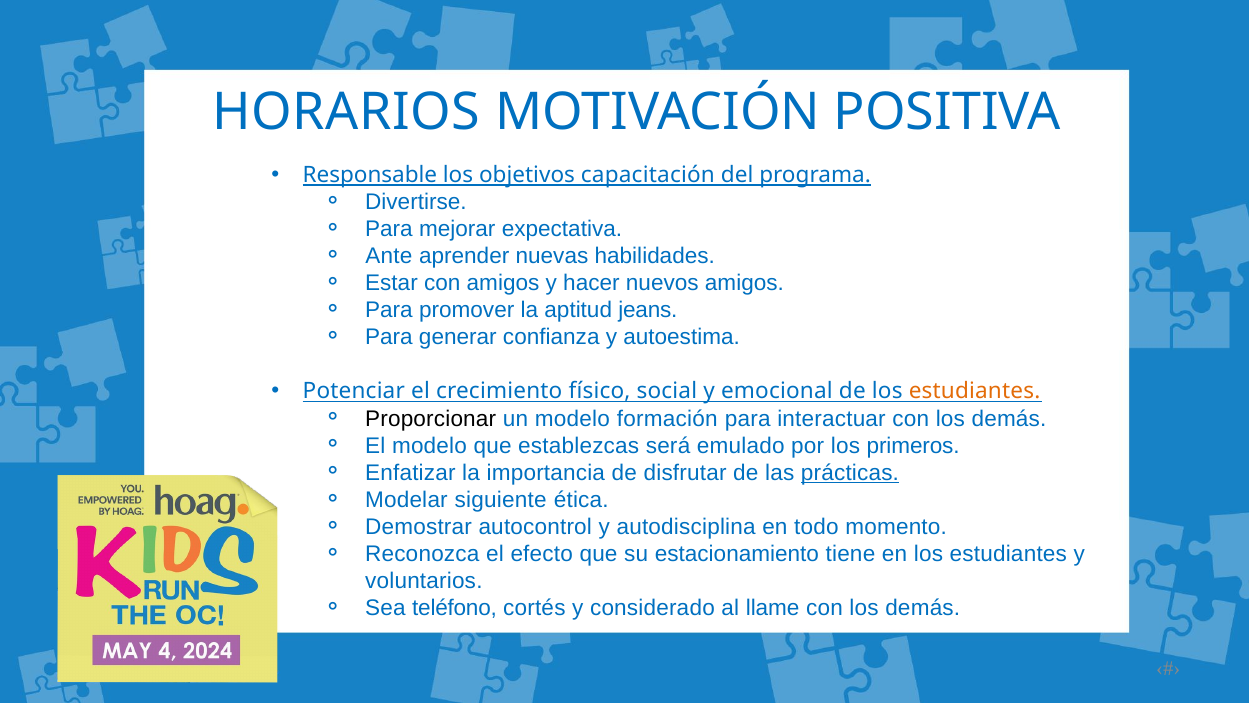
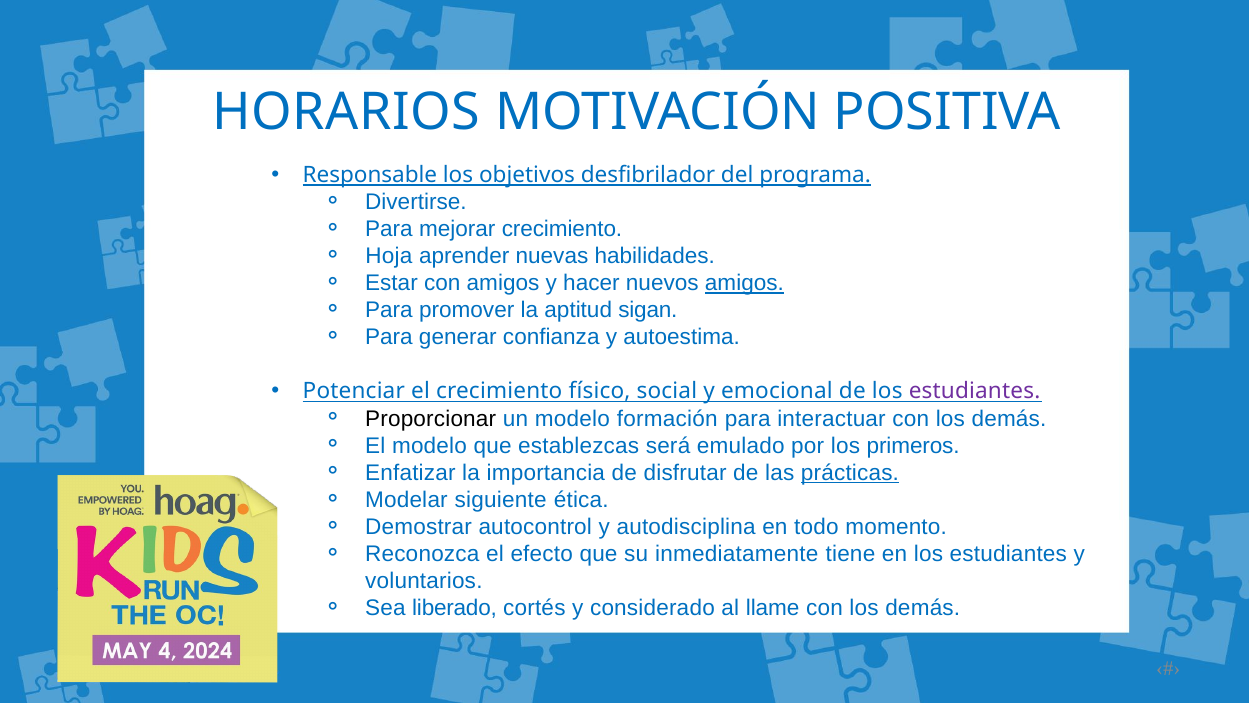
capacitación: capacitación -> desfibrilador (648, 175)
mejorar expectativa: expectativa -> crecimiento (562, 229)
Ante: Ante -> Hoja (389, 256)
amigos underline: none -> present (744, 283)
jeans: jeans -> sigan (648, 310)
estudiantes colour: orange -> purple (975, 391)
estacionamiento: estacionamiento -> inmediatamente (737, 554)
teléfono: teléfono -> liberado (455, 608)
